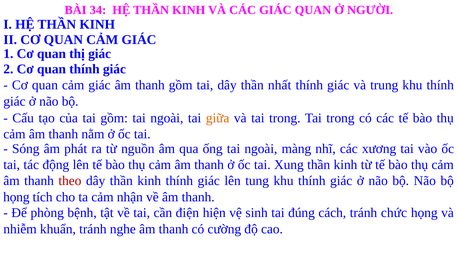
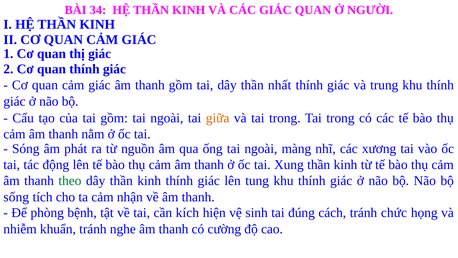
theo colour: red -> green (70, 181)
họng: họng -> sống (16, 197)
điện: điện -> kích (187, 213)
